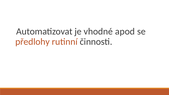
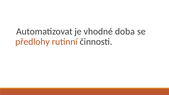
apod: apod -> doba (125, 31)
